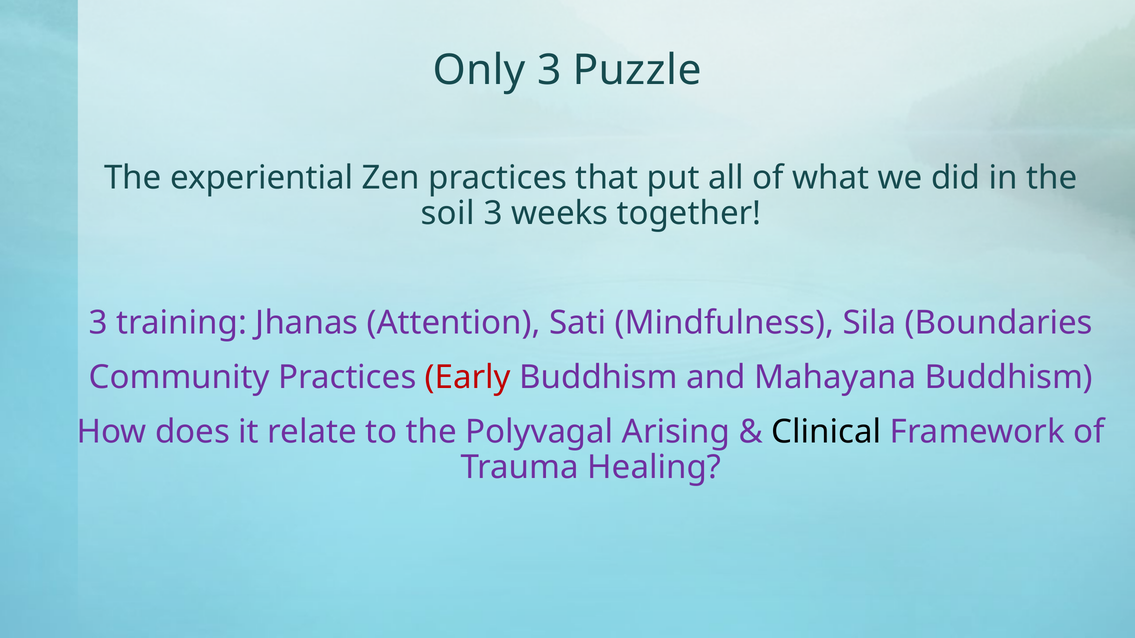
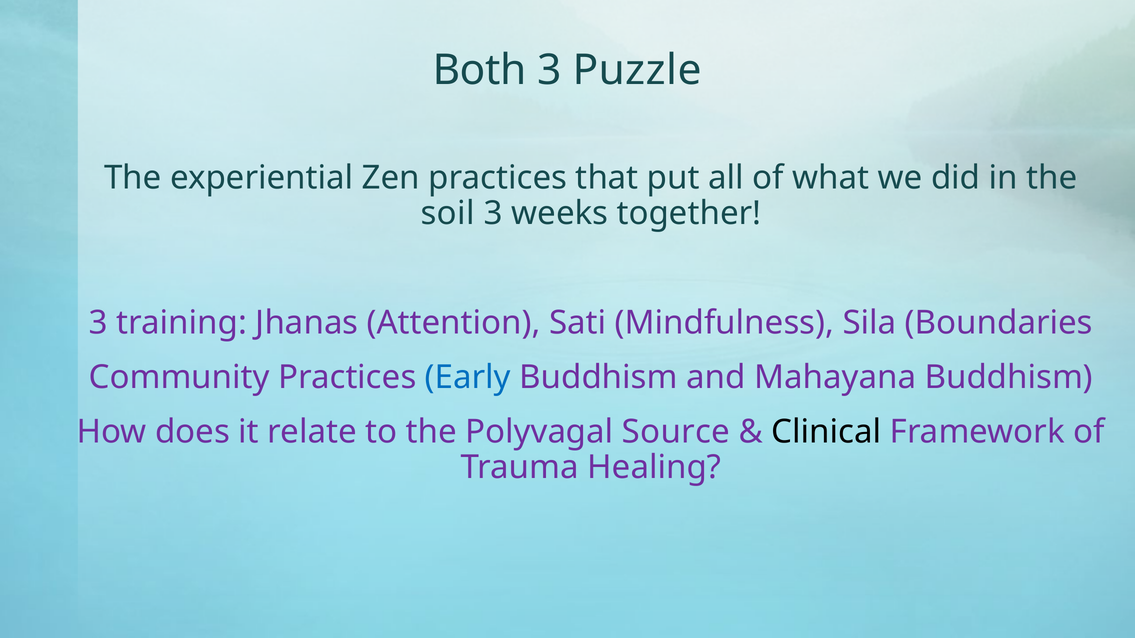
Only: Only -> Both (479, 70)
Early colour: red -> blue (468, 377)
Arising: Arising -> Source (676, 432)
